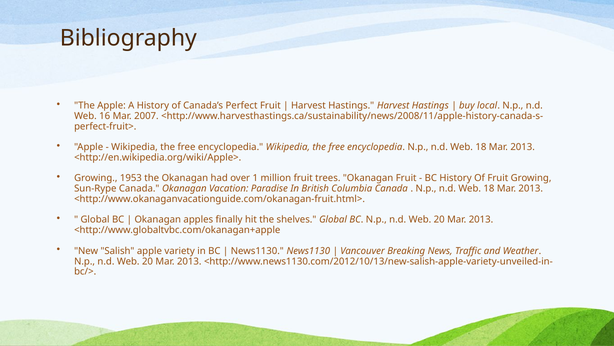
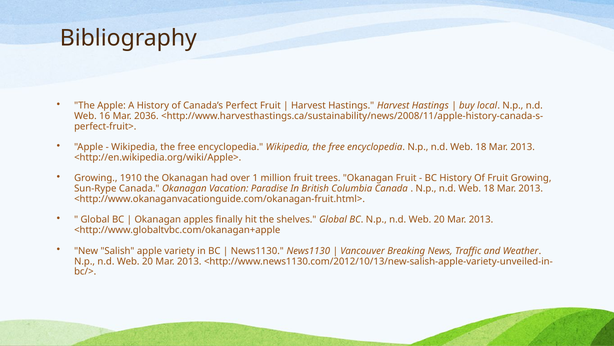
2007: 2007 -> 2036 (146, 116)
1953: 1953 -> 1910 (131, 178)
